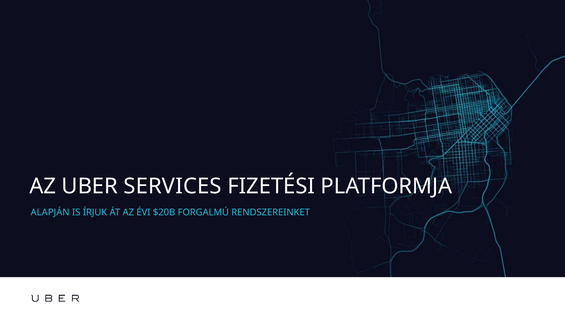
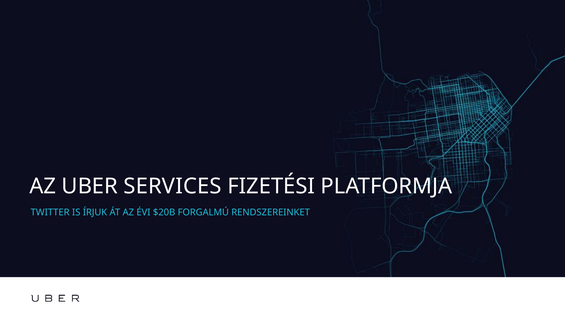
ALAPJÁN: ALAPJÁN -> TWITTER (50, 212)
